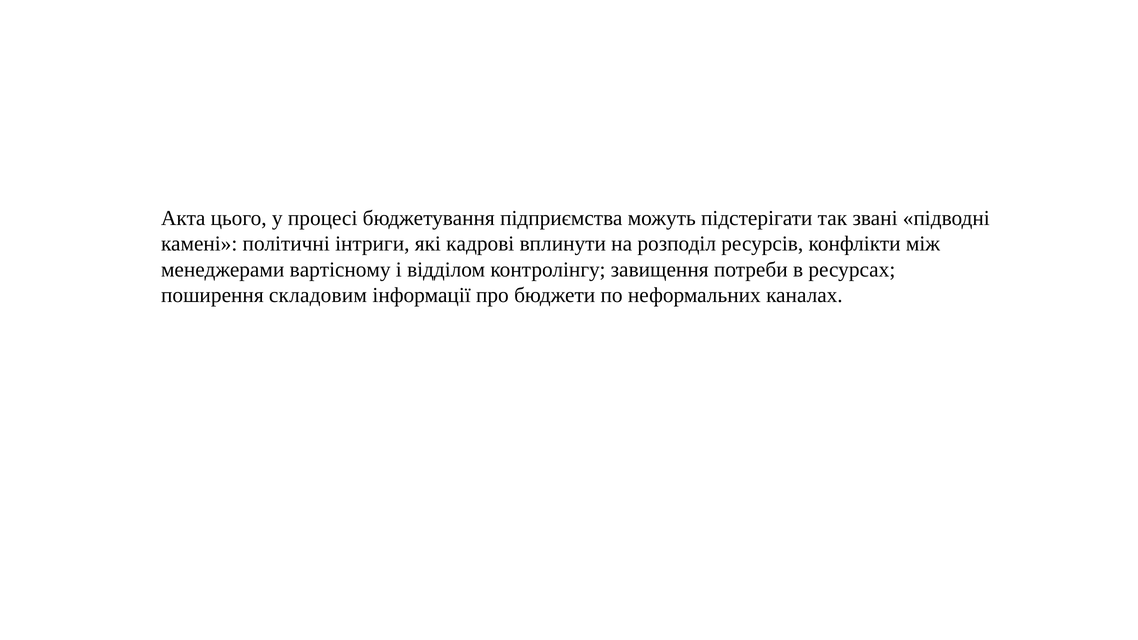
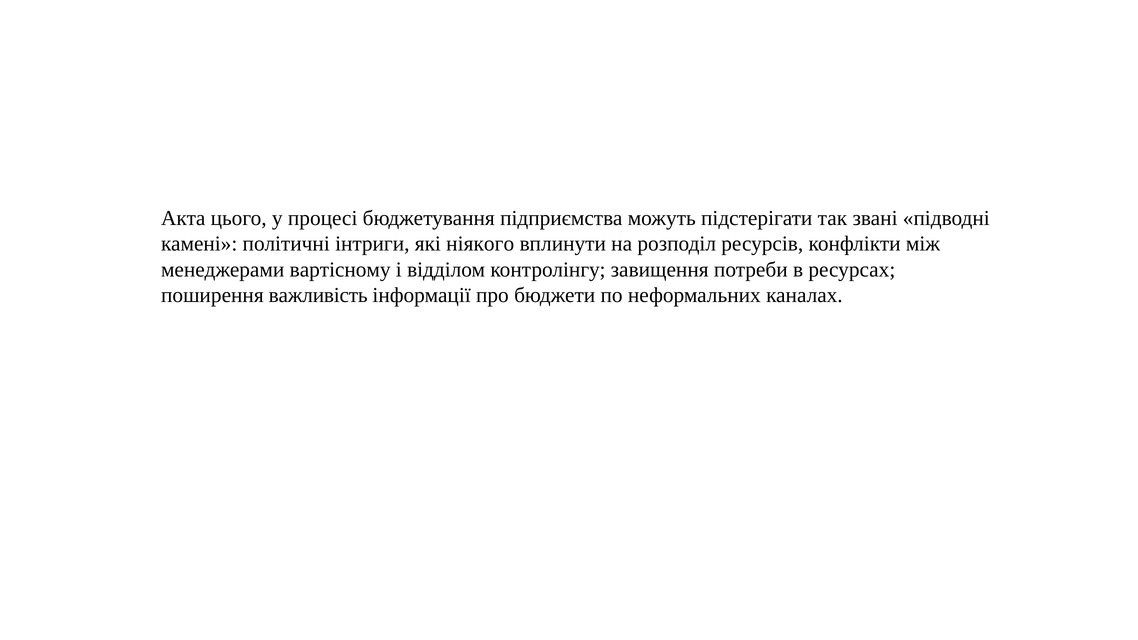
кадрові: кадрові -> ніякого (480, 244)
складовим: складовим -> важливість (318, 295)
